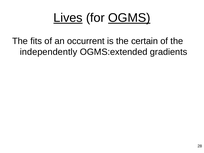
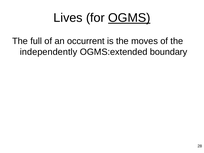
Lives underline: present -> none (68, 18)
fits: fits -> full (36, 41)
certain: certain -> moves (145, 41)
gradients: gradients -> boundary (169, 52)
